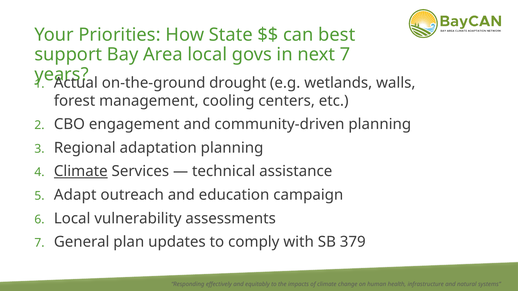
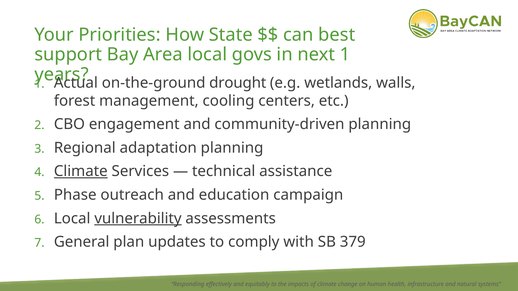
next 7: 7 -> 1 (345, 55)
Adapt: Adapt -> Phase (75, 195)
vulnerability underline: none -> present (138, 219)
